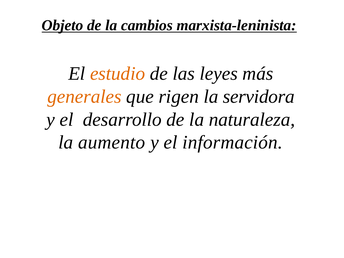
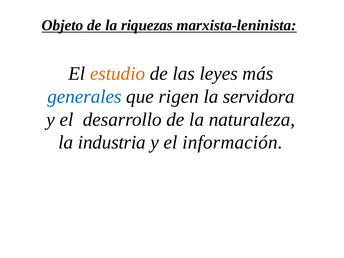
cambios: cambios -> riquezas (147, 25)
generales colour: orange -> blue (84, 97)
aumento: aumento -> industria (112, 142)
